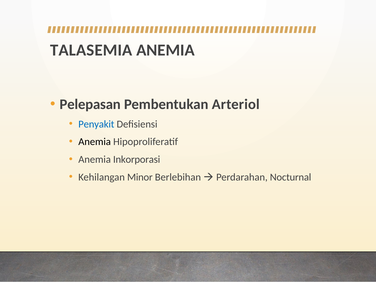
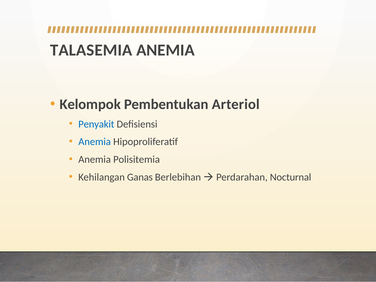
Pelepasan: Pelepasan -> Kelompok (90, 104)
Anemia colour: black -> blue (95, 142)
Inkorporasi: Inkorporasi -> Polisitemia (137, 159)
Minor: Minor -> Ganas (140, 177)
